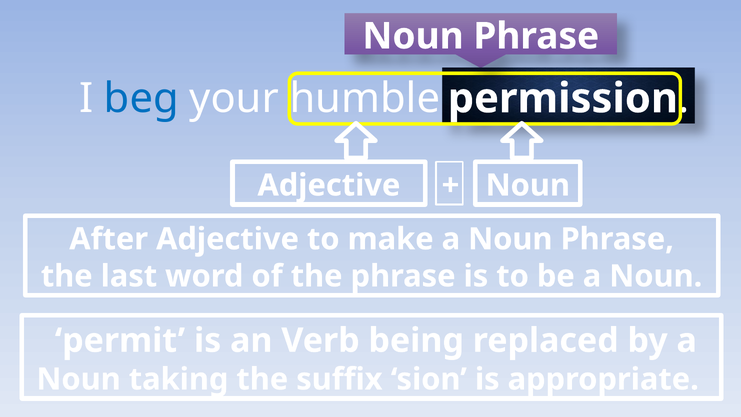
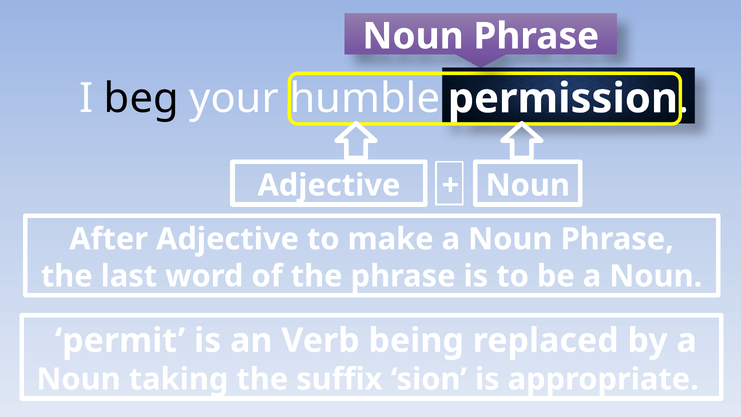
beg colour: blue -> black (141, 99)
